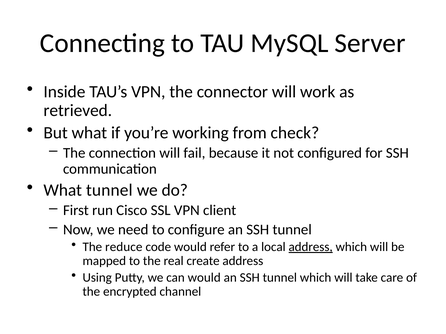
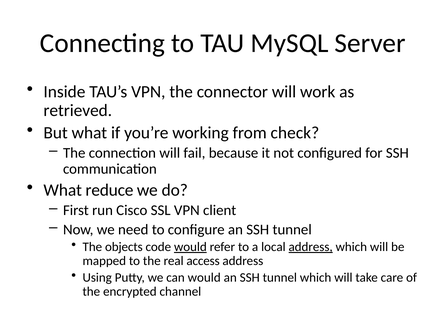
What tunnel: tunnel -> reduce (109, 190)
reduce: reduce -> objects (124, 247)
would underline: none -> present (190, 247)
create: create -> access (203, 261)
